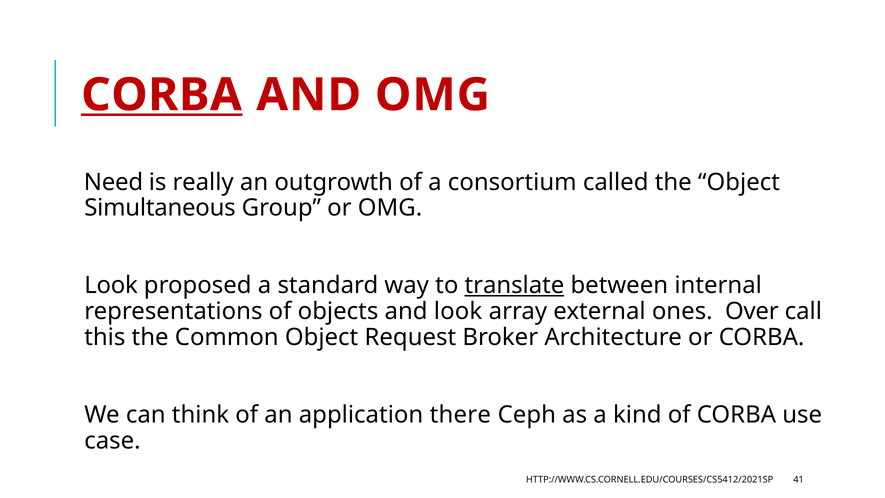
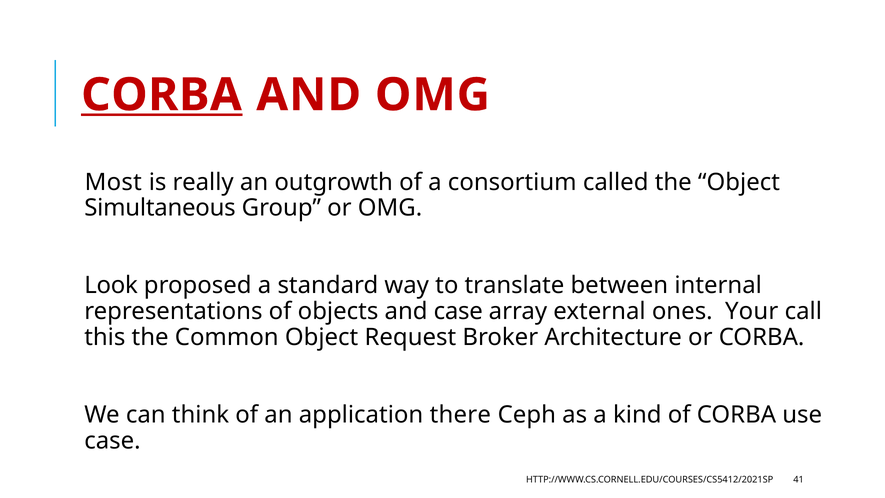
Need: Need -> Most (113, 182)
translate underline: present -> none (514, 285)
and look: look -> case (458, 311)
Over: Over -> Your (752, 311)
